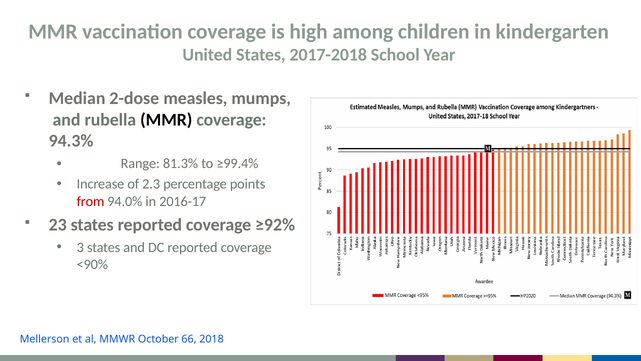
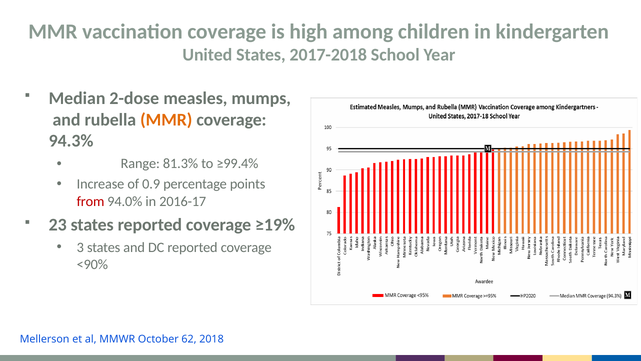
MMR colour: black -> orange (166, 120)
2.3: 2.3 -> 0.9 (151, 184)
≥92%: ≥92% -> ≥19% (275, 225)
66: 66 -> 62 (189, 339)
